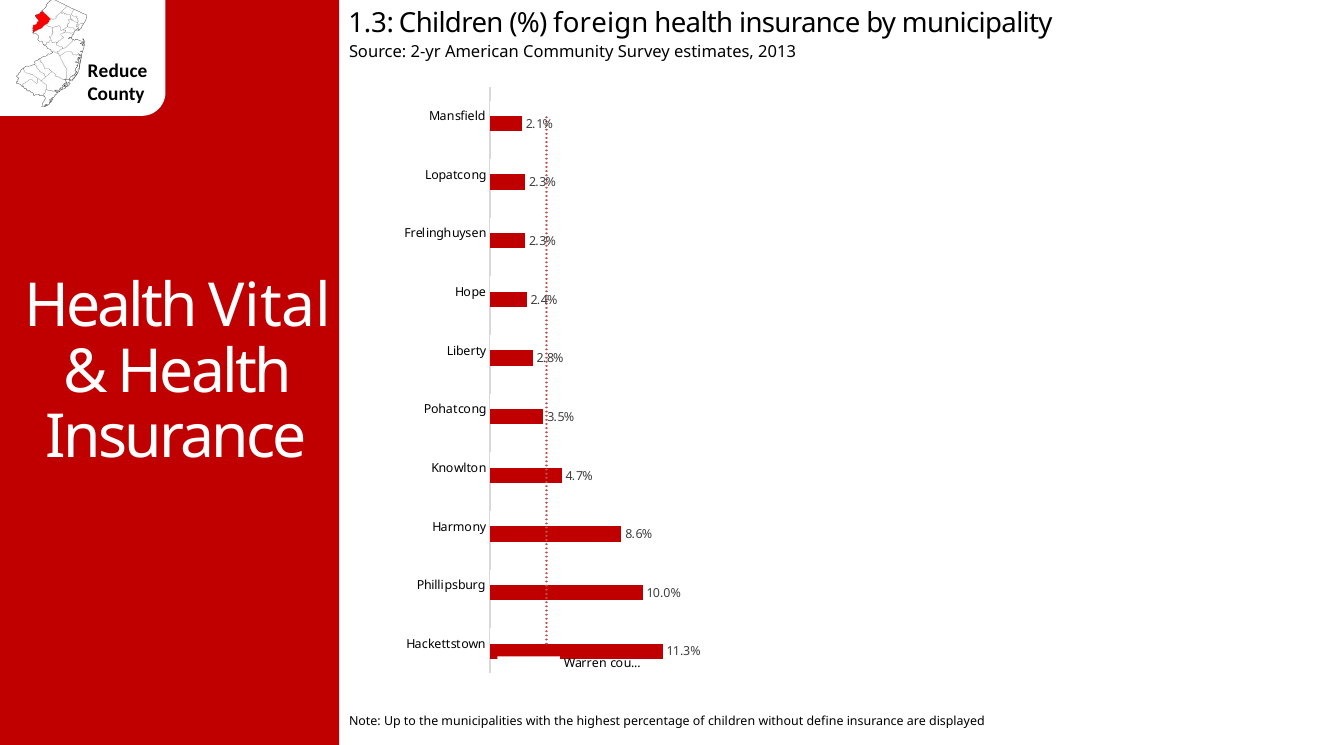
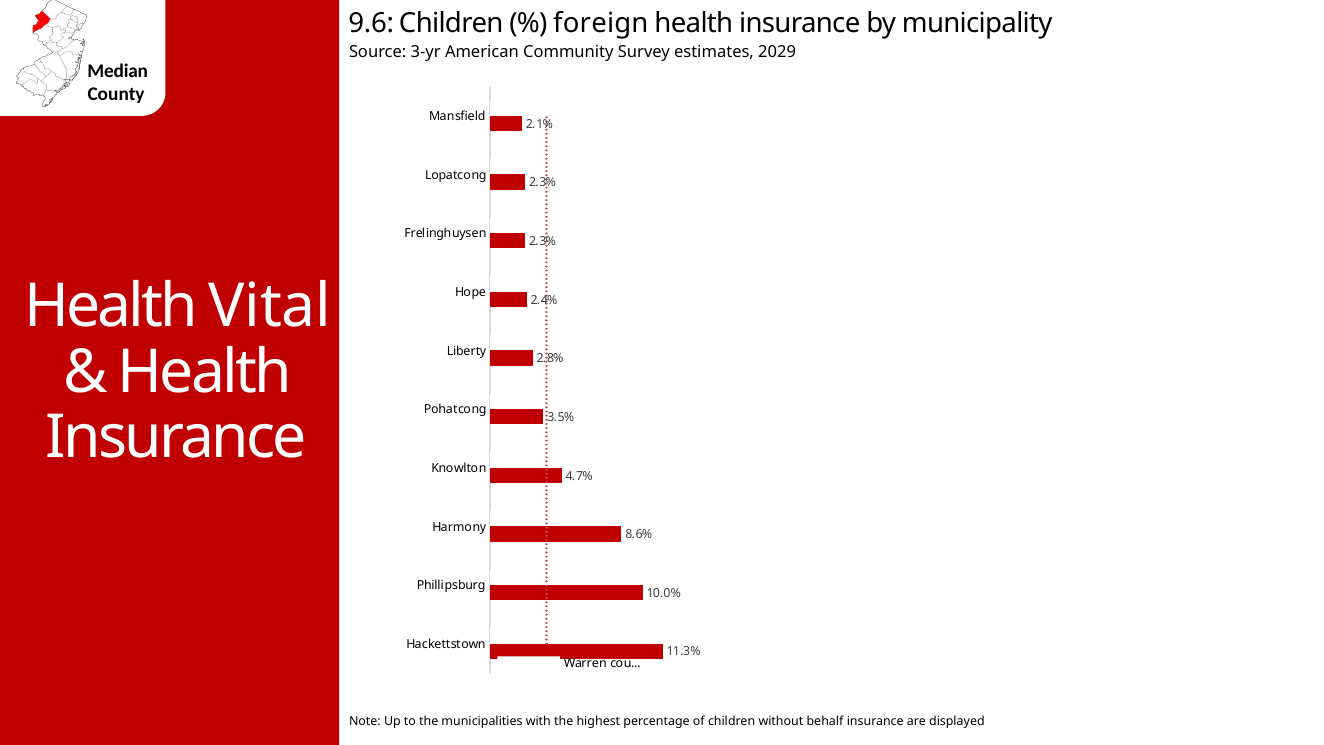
1.3: 1.3 -> 9.6 (371, 23)
2-yr: 2-yr -> 3-yr (426, 52)
2013: 2013 -> 2029 (777, 52)
Reduce: Reduce -> Median (118, 71)
define: define -> behalf (825, 721)
